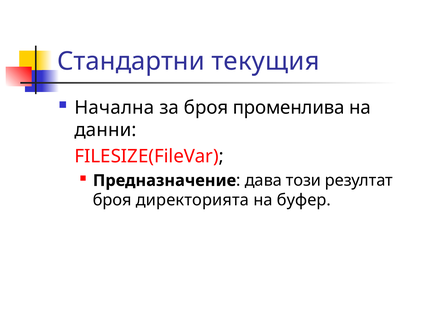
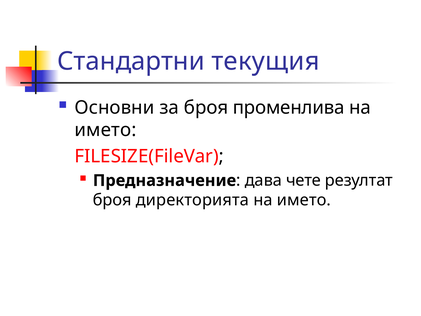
Начална: Начална -> Основни (114, 108)
данни: данни -> името (105, 130)
този: този -> чете (304, 180)
буфер: буфер -> името (304, 200)
